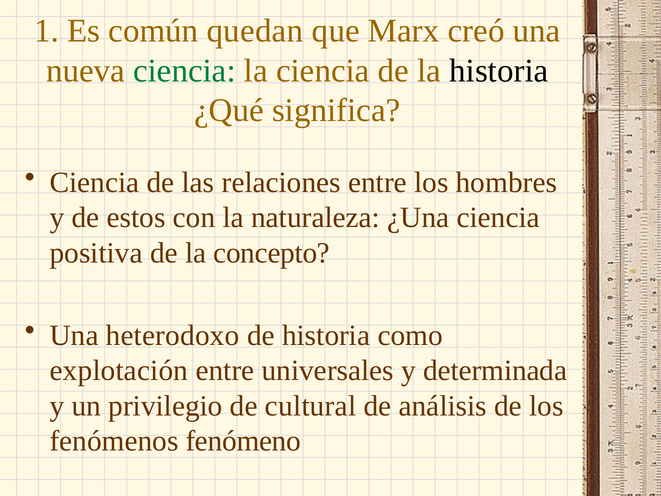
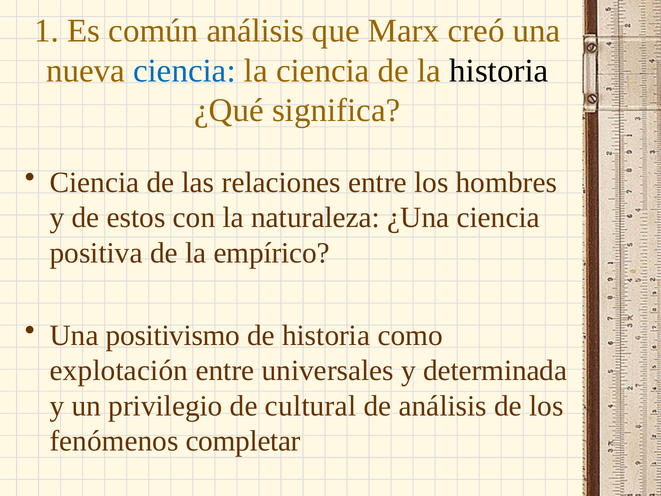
común quedan: quedan -> análisis (255, 31)
ciencia colour: green -> blue (184, 71)
concepto: concepto -> empírico (272, 253)
heterodoxo: heterodoxo -> positivismo (173, 335)
fenómeno: fenómeno -> completar (243, 441)
